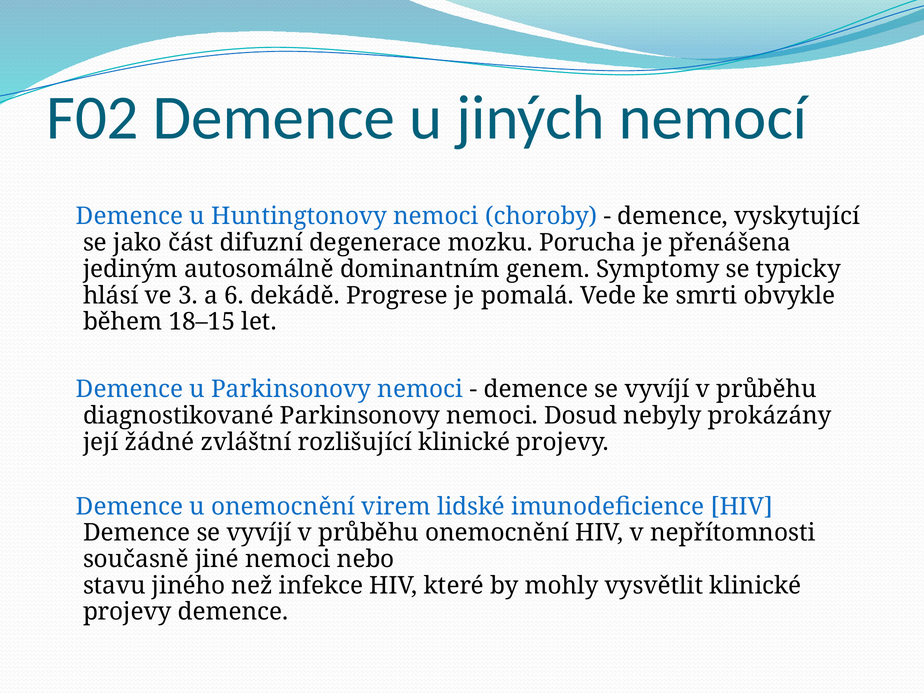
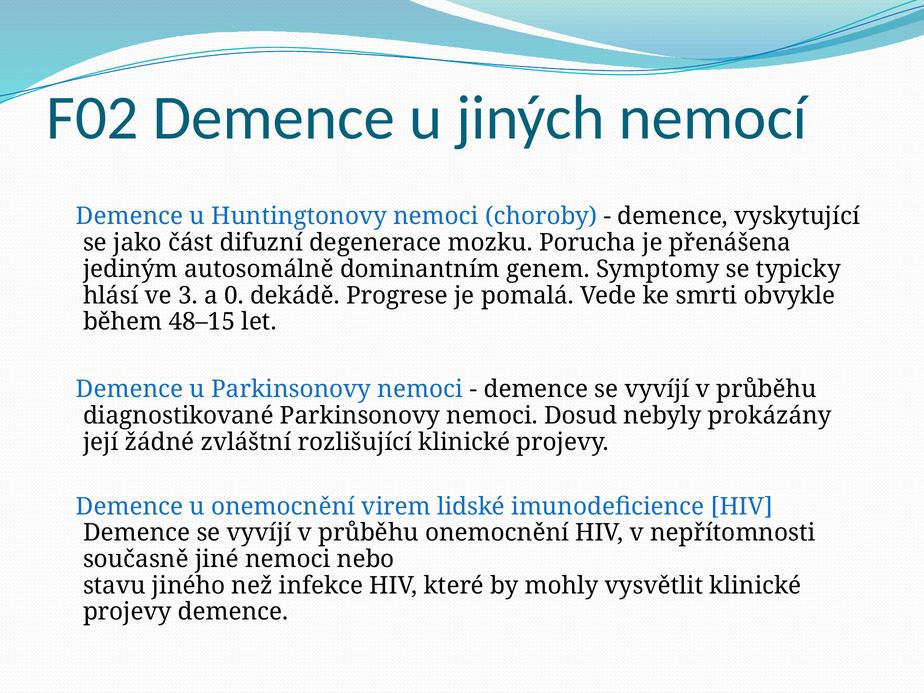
6: 6 -> 0 (234, 295)
18–15: 18–15 -> 48–15 (202, 322)
